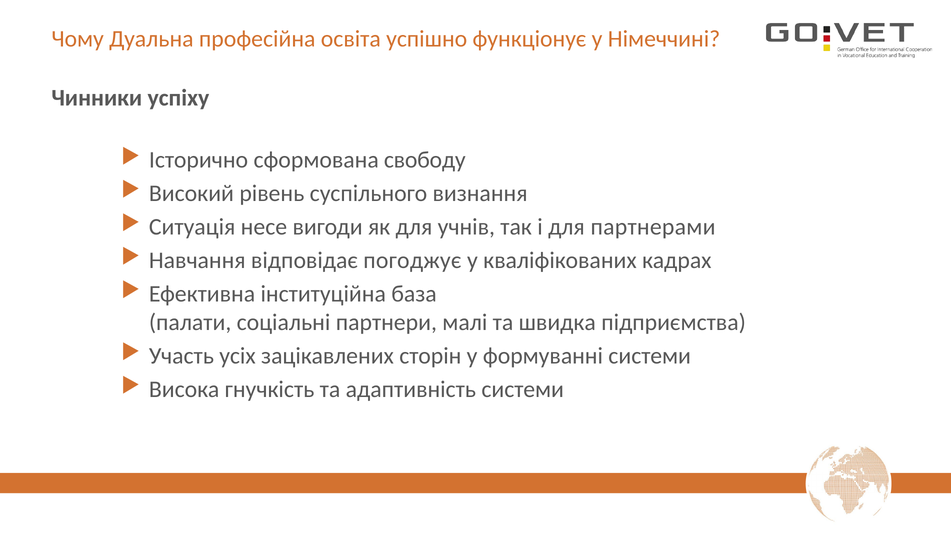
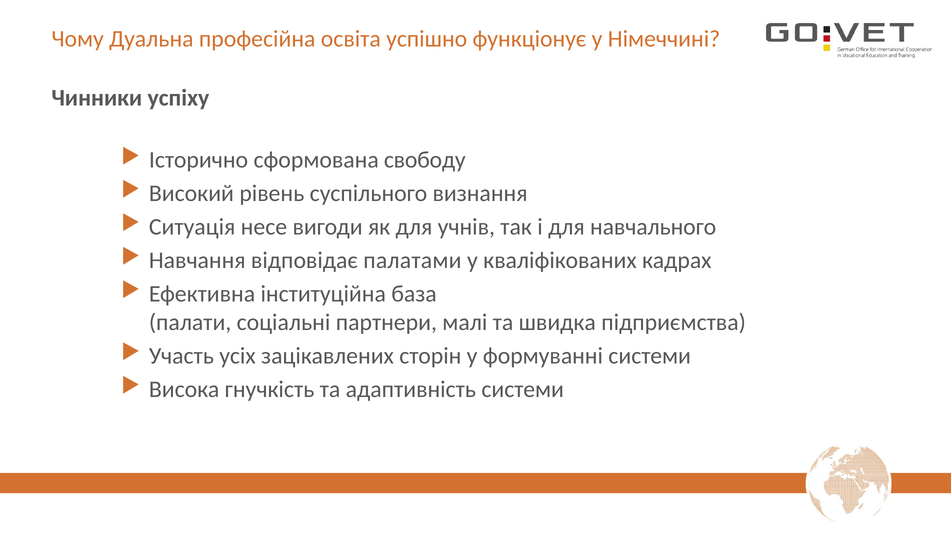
партнерами: партнерами -> навчального (653, 227)
погоджує: погоджує -> палатами (412, 260)
